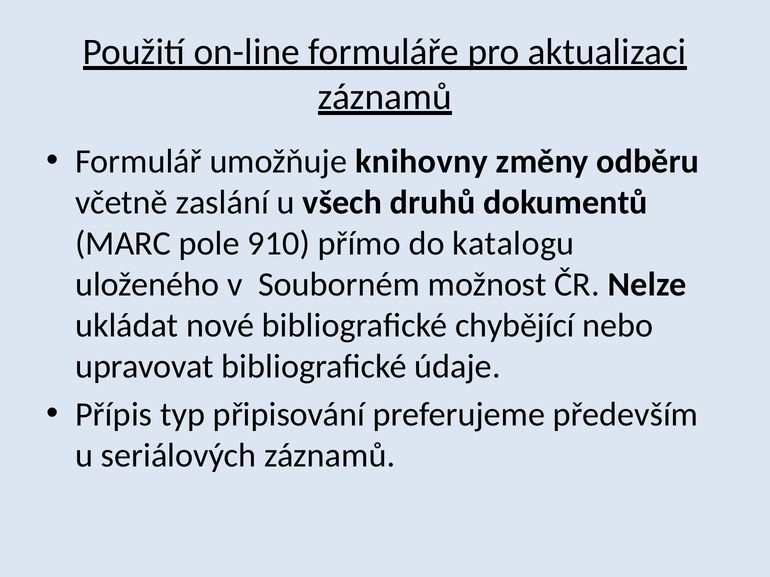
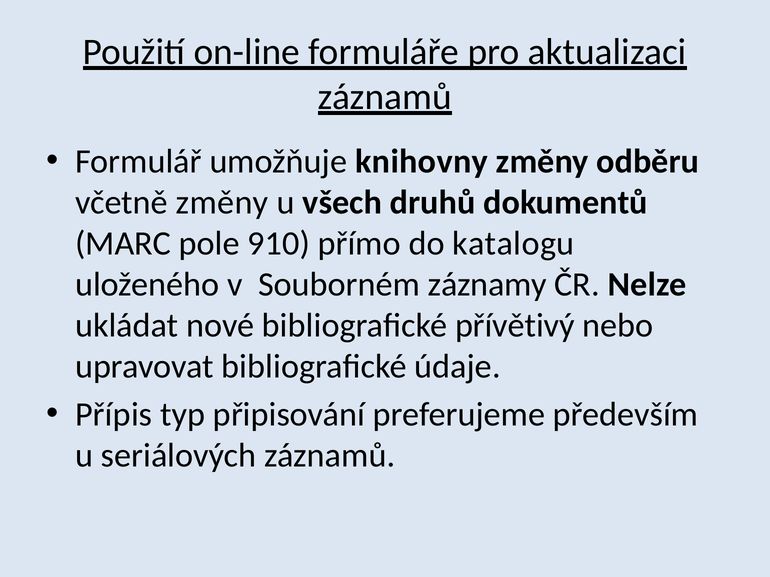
včetně zaslání: zaslání -> změny (222, 203)
možnost: možnost -> záznamy (487, 285)
chybějící: chybějící -> přívětivý (515, 326)
